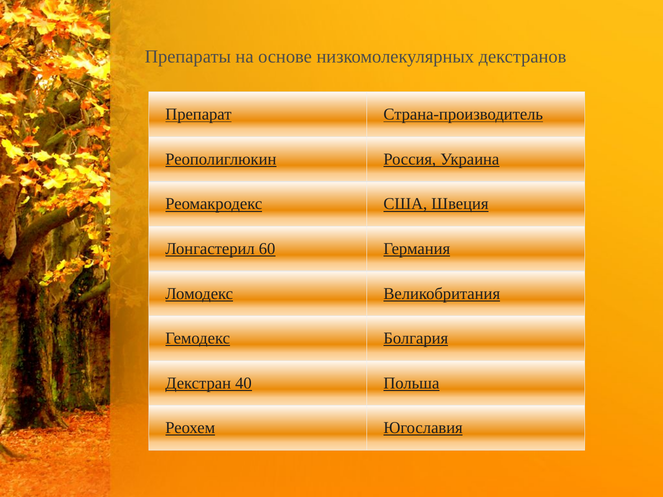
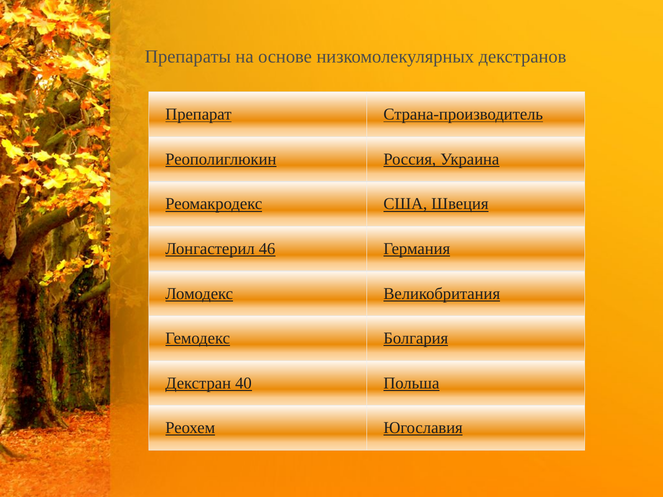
60: 60 -> 46 (267, 249)
